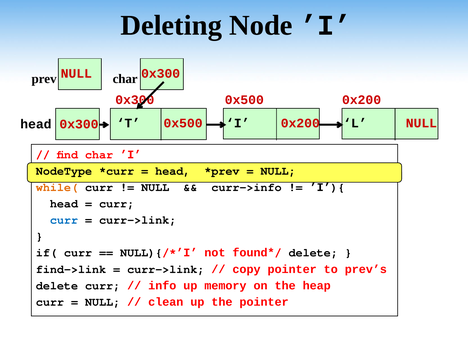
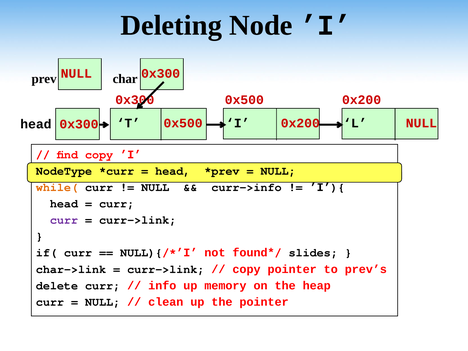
find char: char -> copy (99, 154)
curr colour: blue -> purple (64, 220)
delete: delete -> slides (313, 253)
find->link: find->link -> char->link (71, 269)
